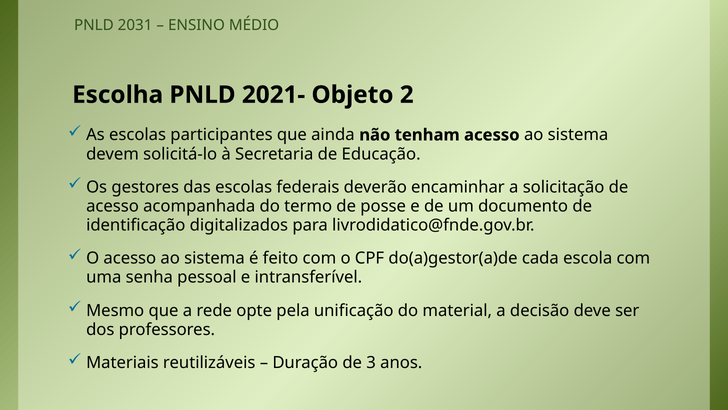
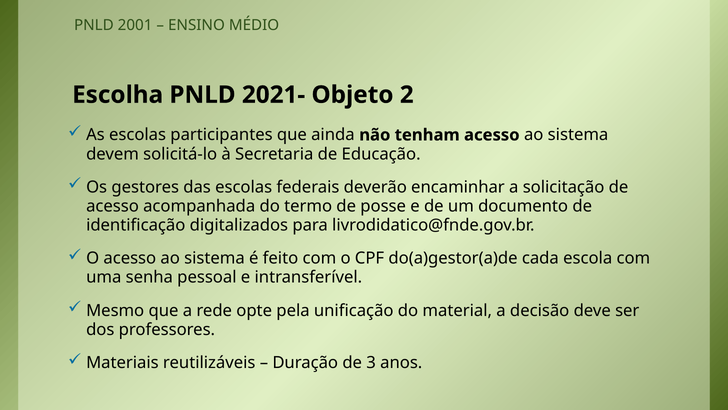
2031: 2031 -> 2001 (135, 25)
